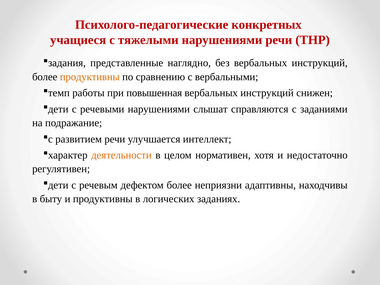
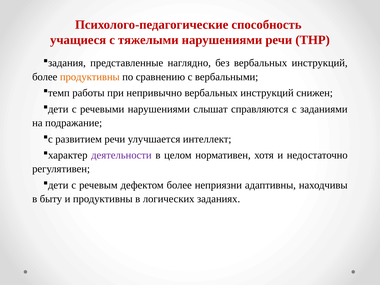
конкретных: конкретных -> способность (267, 25)
повышенная: повышенная -> непривычно (154, 93)
деятельности colour: orange -> purple (121, 155)
